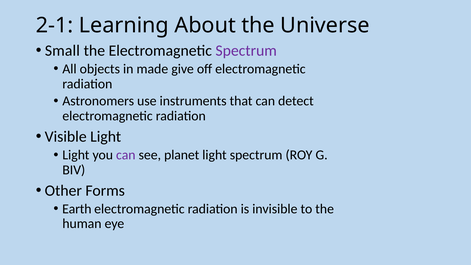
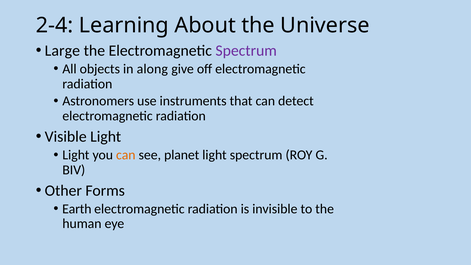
2-1: 2-1 -> 2-4 (55, 25)
Small: Small -> Large (62, 51)
made: made -> along (152, 69)
can colour: purple -> orange (126, 155)
